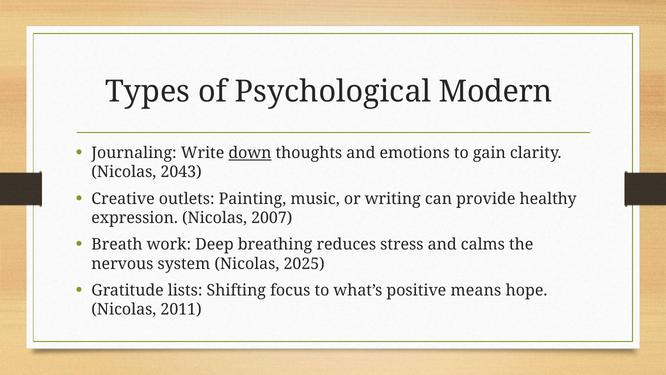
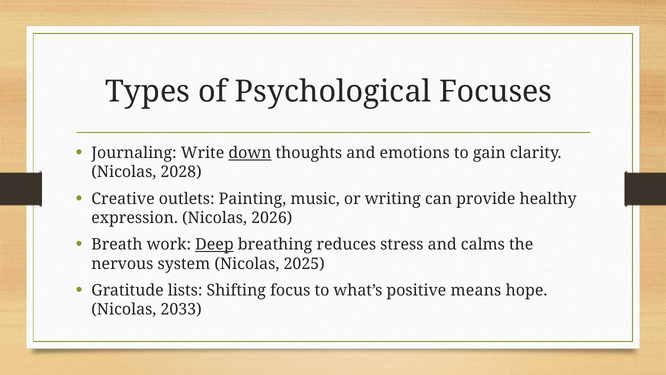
Modern: Modern -> Focuses (496, 91)
2043: 2043 -> 2028 (181, 172)
2007: 2007 -> 2026 (272, 218)
Deep underline: none -> present (214, 244)
2011: 2011 -> 2033 (181, 309)
